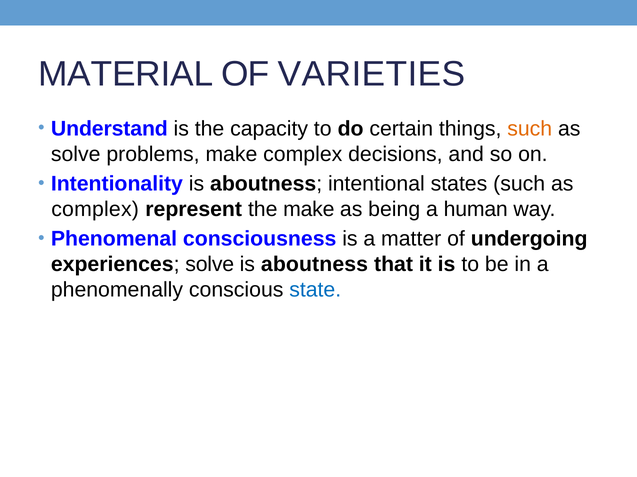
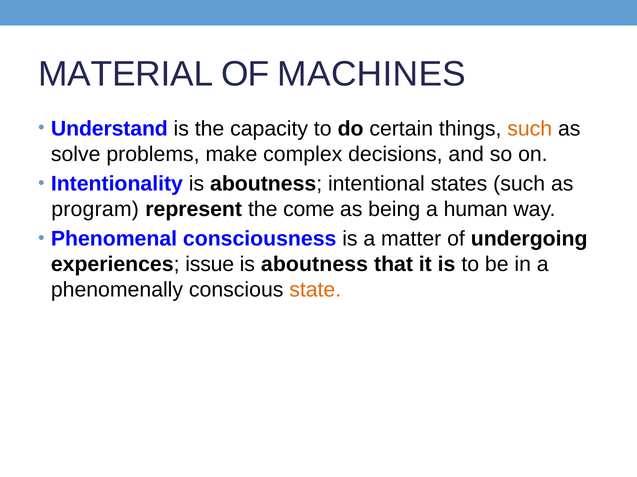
VARIETIES: VARIETIES -> MACHINES (372, 74)
complex: complex -> program (95, 210)
the make: make -> come (309, 210)
experiences solve: solve -> issue (210, 265)
state colour: blue -> orange (315, 290)
